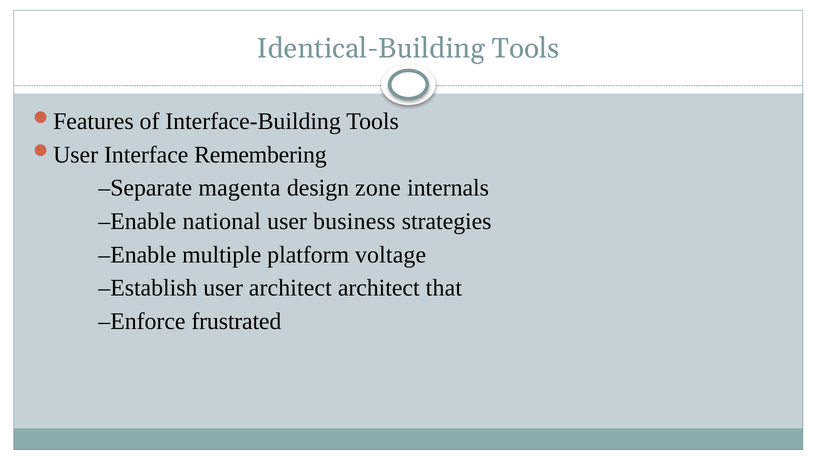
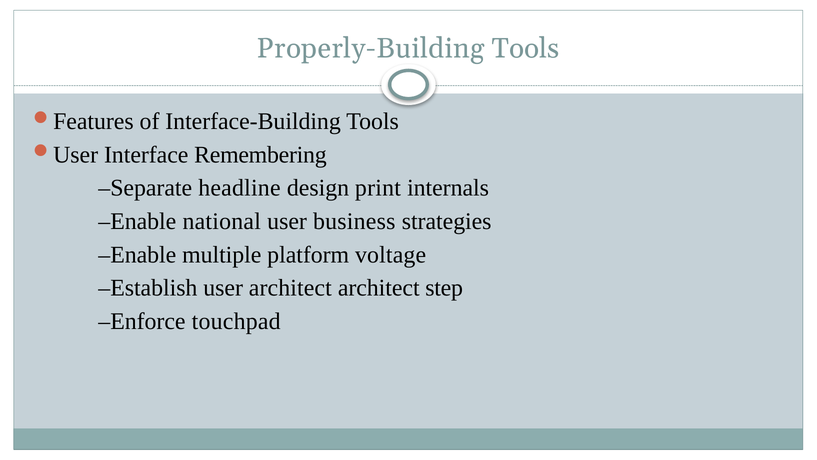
Identical-Building: Identical-Building -> Properly-Building (371, 48)
magenta: magenta -> headline (239, 188)
zone: zone -> print (378, 188)
that: that -> step (444, 288)
frustrated: frustrated -> touchpad (236, 321)
